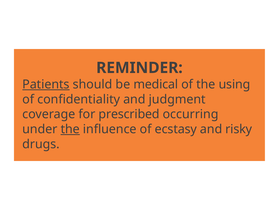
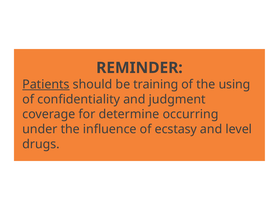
medical: medical -> training (156, 84)
prescribed: prescribed -> determine (129, 114)
the underline: present -> none (70, 129)
risky: risky -> level (239, 129)
